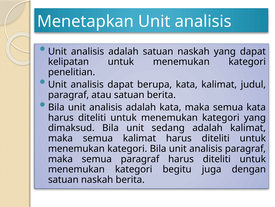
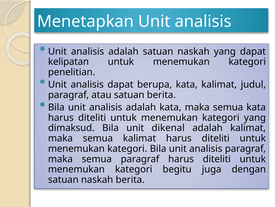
sedang: sedang -> dikenal (168, 128)
